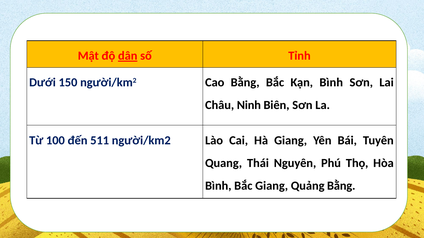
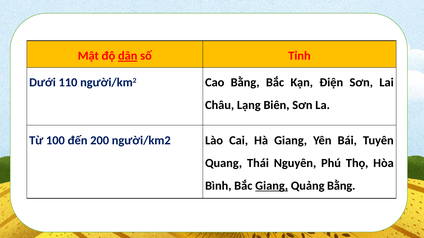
150: 150 -> 110 (68, 83)
Kạn Bình: Bình -> Điện (331, 83)
Ninh: Ninh -> Lạng (249, 105)
511: 511 -> 200 (100, 141)
Giang underline: none -> present (272, 186)
